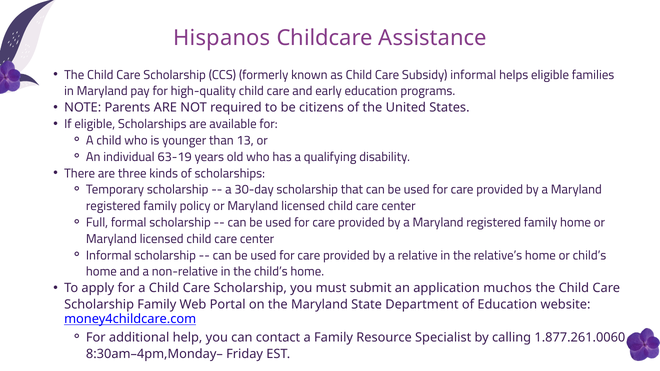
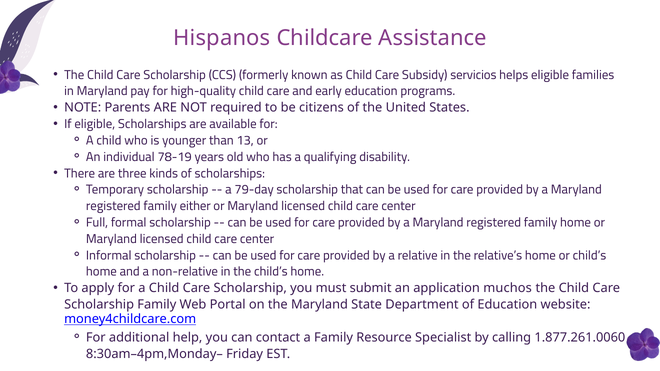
Subsidy informal: informal -> servicios (473, 75)
63-19: 63-19 -> 78-19 (175, 157)
30-day: 30-day -> 79-day (254, 190)
policy: policy -> either (195, 206)
